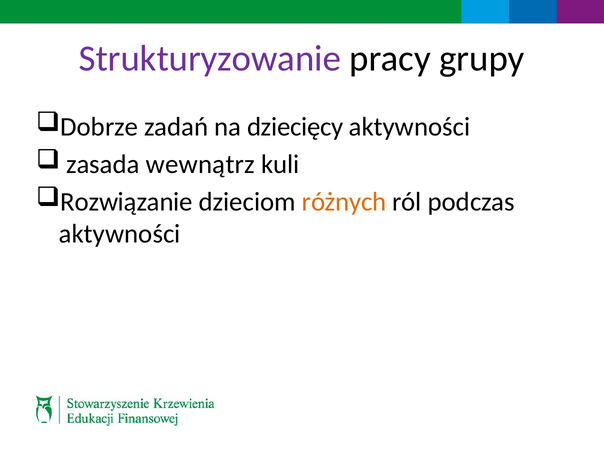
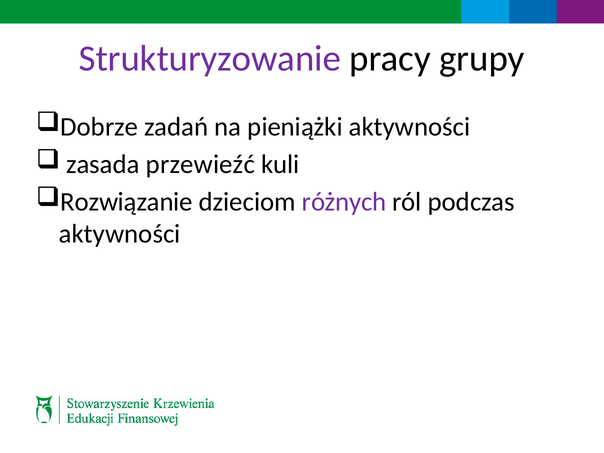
dziecięcy: dziecięcy -> pieniążki (295, 127)
wewnątrz: wewnątrz -> przewieźć (200, 164)
różnych colour: orange -> purple (344, 202)
